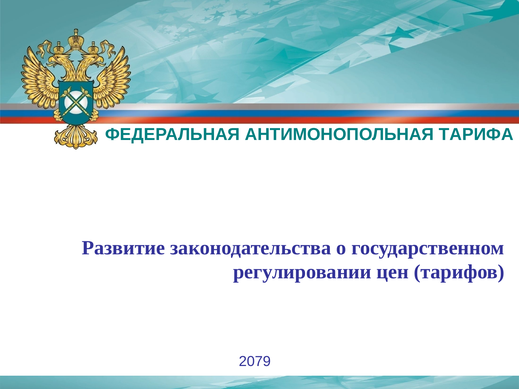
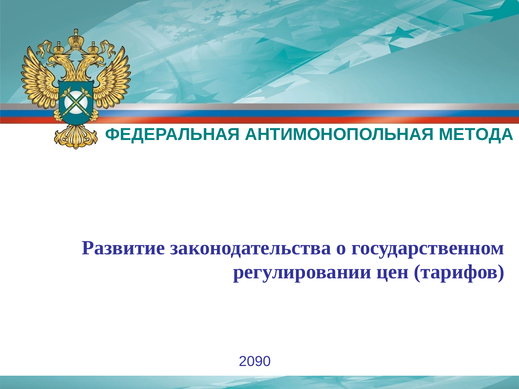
ТАРИФА: ТАРИФА -> МЕТОДА (476, 135)
2079: 2079 -> 2090 (255, 362)
